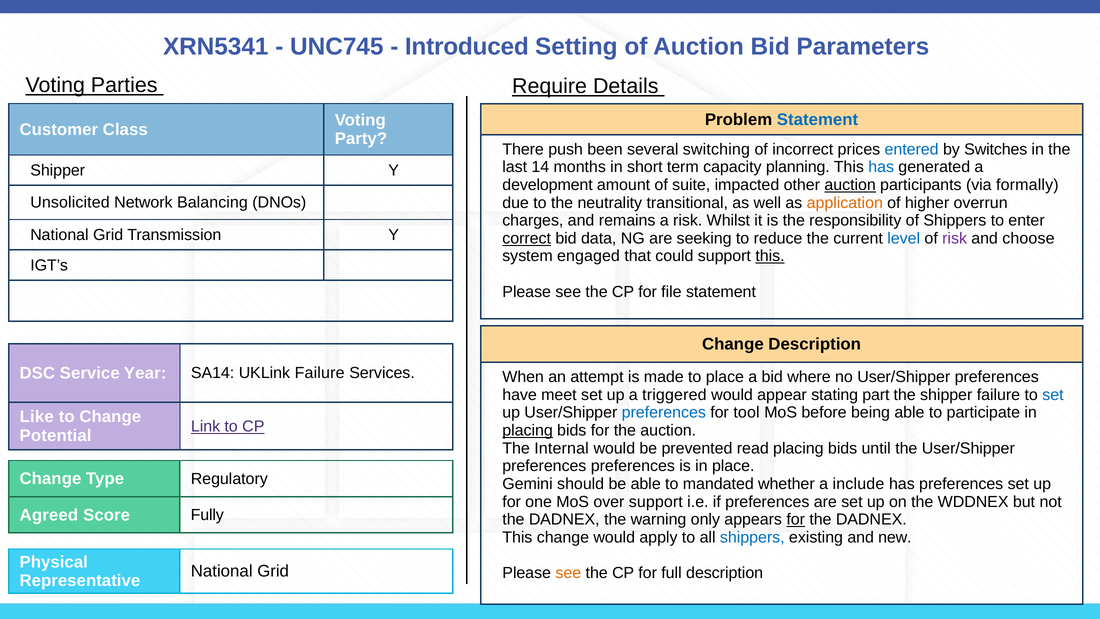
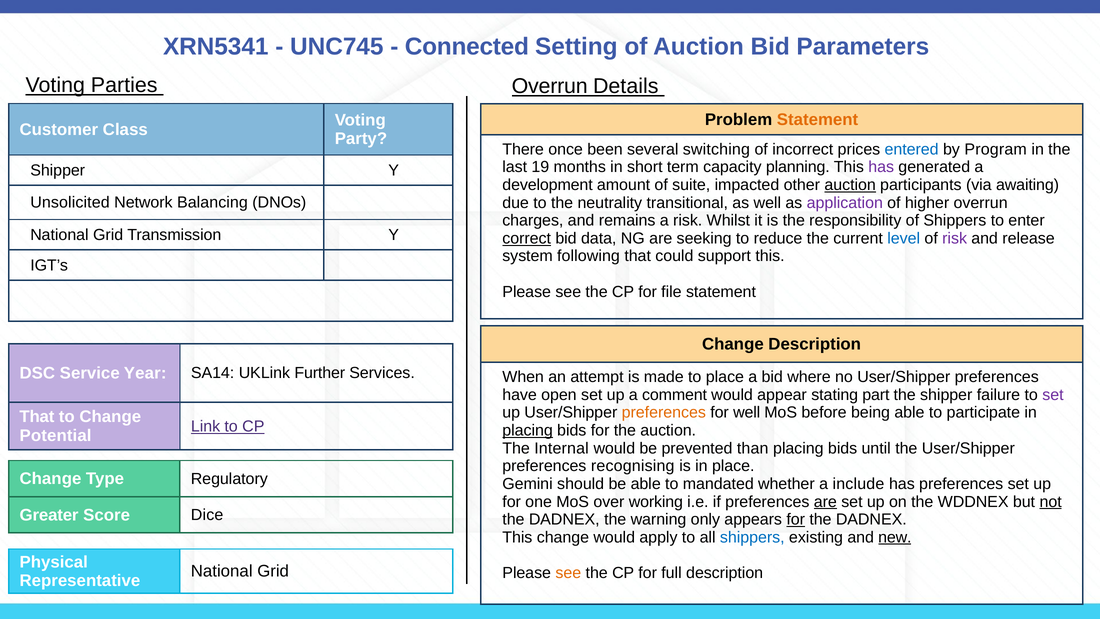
Introduced: Introduced -> Connected (467, 46)
Require: Require -> Overrun (550, 86)
Statement colour: blue -> orange (818, 120)
push: push -> once (566, 149)
Switches: Switches -> Program (996, 149)
14: 14 -> 19 (540, 167)
has colour: blue -> purple (881, 167)
formally: formally -> awaiting (1028, 185)
application colour: orange -> purple (845, 203)
choose: choose -> release (1029, 238)
engaged: engaged -> following (588, 256)
this underline: present -> none (770, 256)
UKLink Failure: Failure -> Further (320, 373)
meet: meet -> open (559, 395)
triggered: triggered -> comment (675, 395)
set colour: blue -> purple (1053, 395)
preferences colour: blue -> orange (664, 413)
for tool: tool -> well (747, 413)
Like: Like -> That (37, 417)
read: read -> than (753, 448)
preferences preferences: preferences -> recognising (633, 466)
over support: support -> working (656, 502)
are underline: none -> present (825, 502)
not underline: none -> present (1051, 502)
Agreed: Agreed -> Greater (49, 515)
Fully: Fully -> Dice (207, 515)
new underline: none -> present (895, 537)
